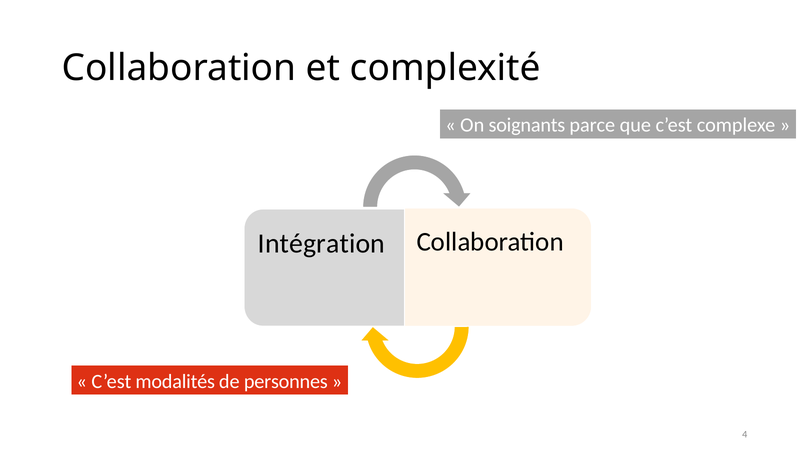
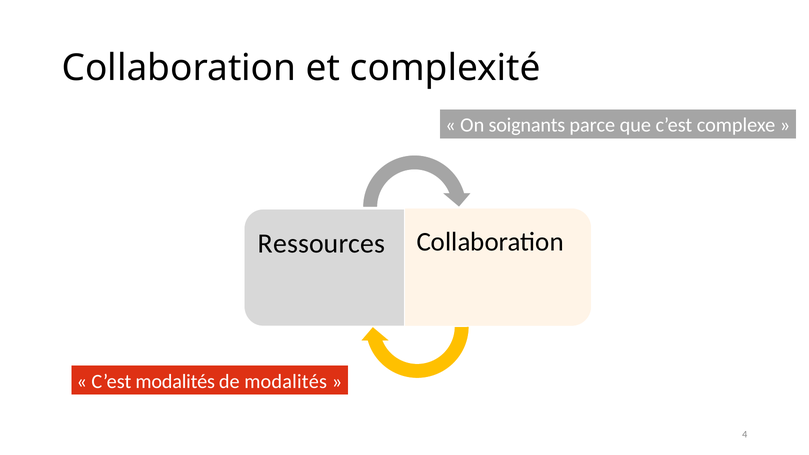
Intégration: Intégration -> Ressources (322, 243)
de personnes: personnes -> modalités (286, 381)
